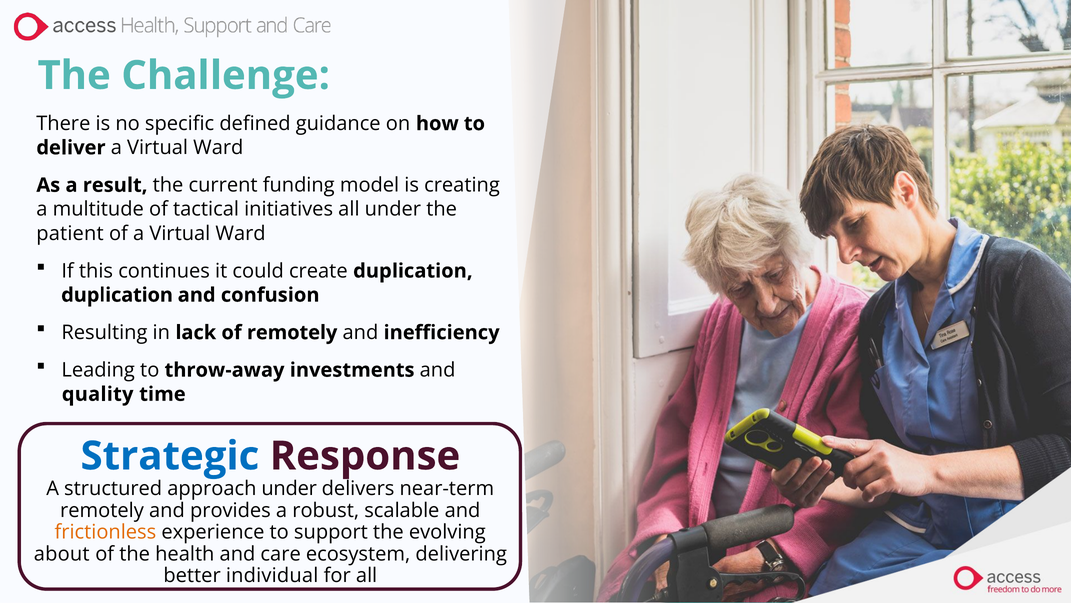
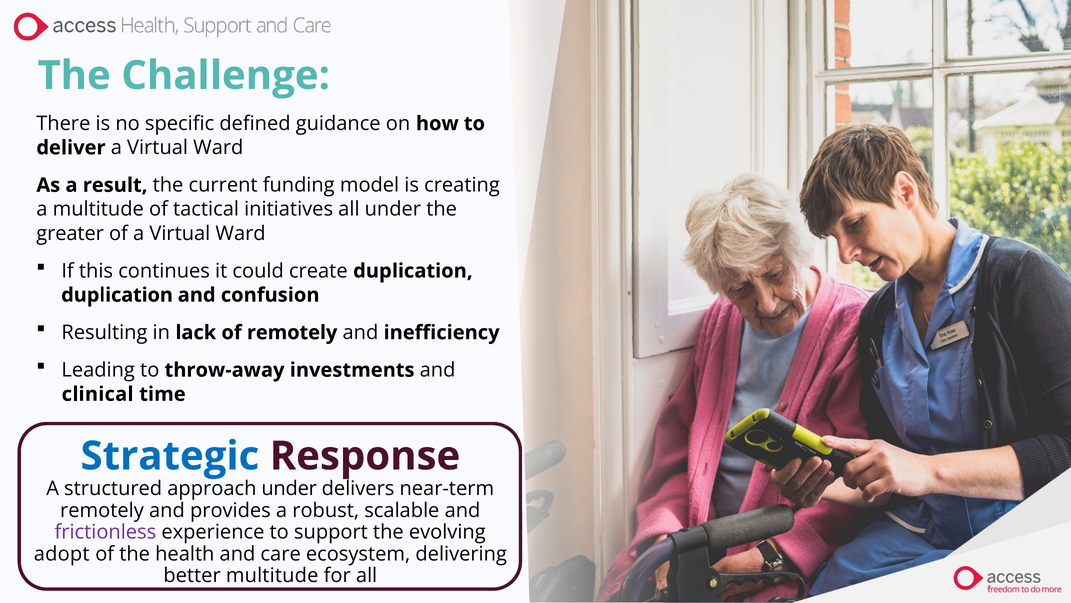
patient: patient -> greater (70, 233)
quality: quality -> clinical (98, 394)
frictionless colour: orange -> purple (105, 532)
about: about -> adopt (62, 553)
better individual: individual -> multitude (272, 575)
